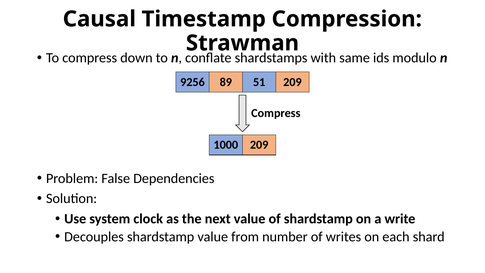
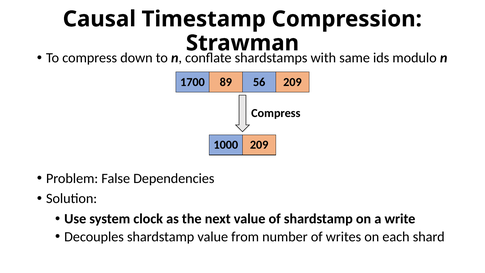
9256: 9256 -> 1700 (192, 82)
51: 51 -> 56 (259, 82)
